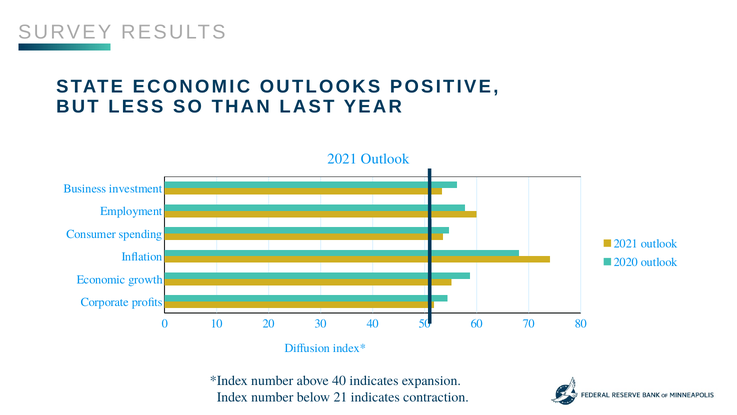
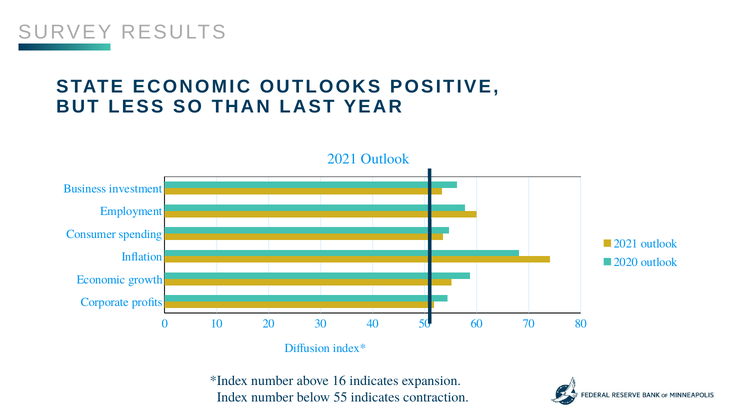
above 40: 40 -> 16 (339, 380)
21: 21 -> 55 (340, 397)
